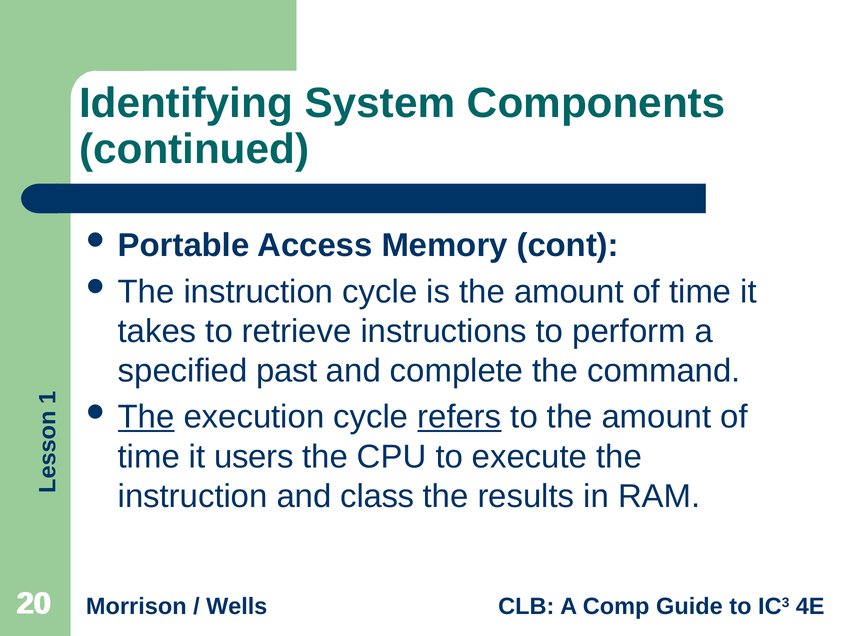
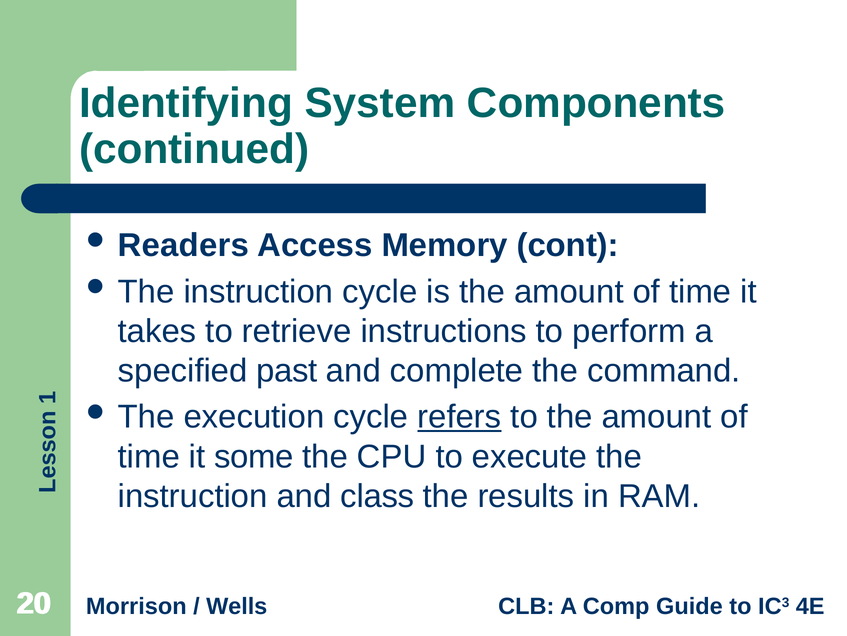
Portable: Portable -> Readers (184, 245)
The underline: present -> none (146, 417)
users: users -> some (254, 456)
